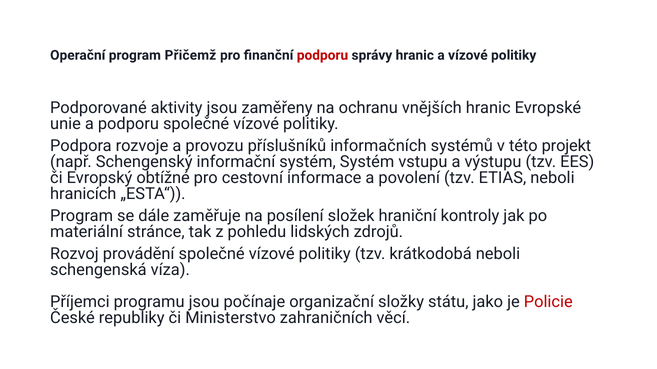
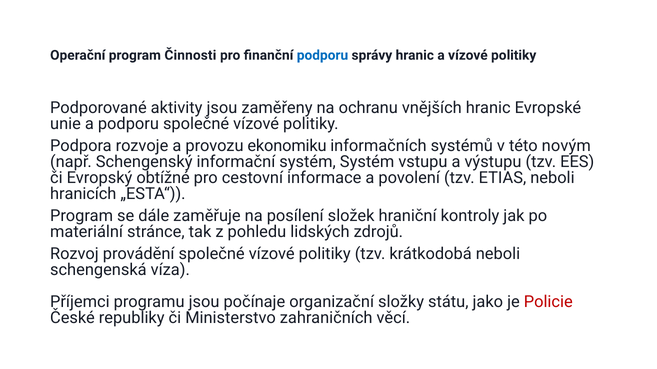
Přičemž: Přičemž -> Činnosti (190, 55)
podporu colour: red -> blue (322, 55)
příslušníků: příslušníků -> ekonomiku (287, 146)
projekt: projekt -> novým (566, 146)
